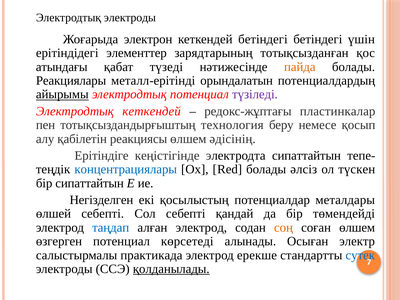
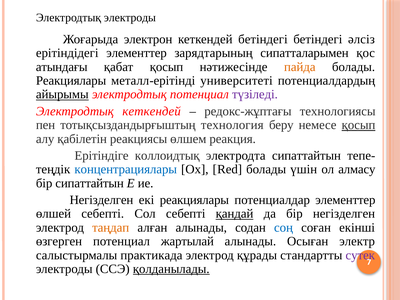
үшін: үшін -> әлсіз (361, 39)
тотықсызданған: тотықсызданған -> сипатталарымен (305, 53)
қабат түзеді: түзеді -> қосып (166, 67)
орындалатын: орындалатын -> университеті (237, 81)
пластинкалар: пластинкалар -> технологиясы (338, 111)
қосып underline: none -> present (358, 125)
әдісінің: әдісінің -> реакция (233, 139)
кеңістігінде: кеңістігінде -> коллоидтық (167, 156)
әлсіз: әлсіз -> үшін (304, 169)
түскен: түскен -> алмасу (357, 169)
екі қосылыстың: қосылыстың -> реакциялары (194, 200)
потенциалдар металдары: металдары -> элементтер (345, 200)
қандай underline: none -> present (235, 214)
бір төмендейді: төмендейді -> негізделген (344, 214)
таңдап colour: blue -> orange (111, 228)
алған электрод: электрод -> алынады (201, 228)
соң colour: orange -> blue (284, 228)
соған өлшем: өлшем -> екінші (357, 228)
көрсетеді: көрсетеді -> жартылай (187, 241)
ерекше: ерекше -> құрады (257, 255)
сутек colour: blue -> purple (360, 255)
